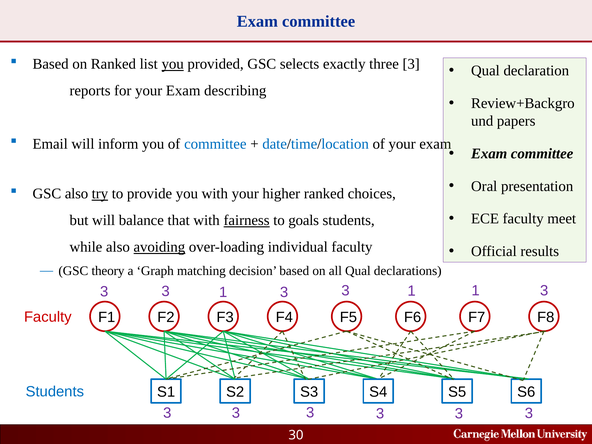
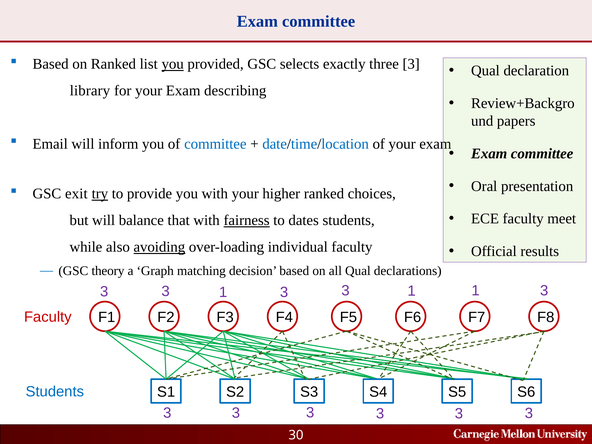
reports: reports -> library (90, 91)
GSC also: also -> exit (76, 194)
goals: goals -> dates (304, 220)
